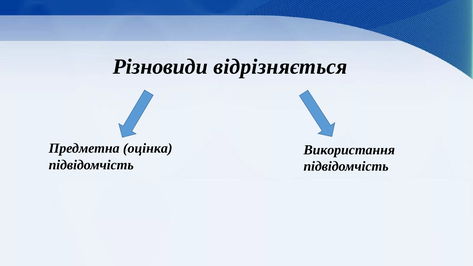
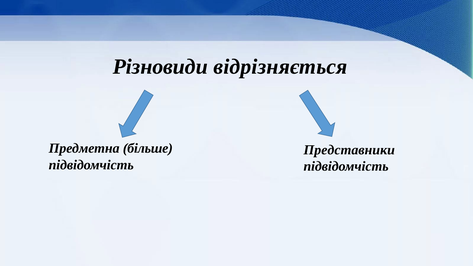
оцінка: оцінка -> більше (148, 148)
Використання: Використання -> Представники (349, 150)
